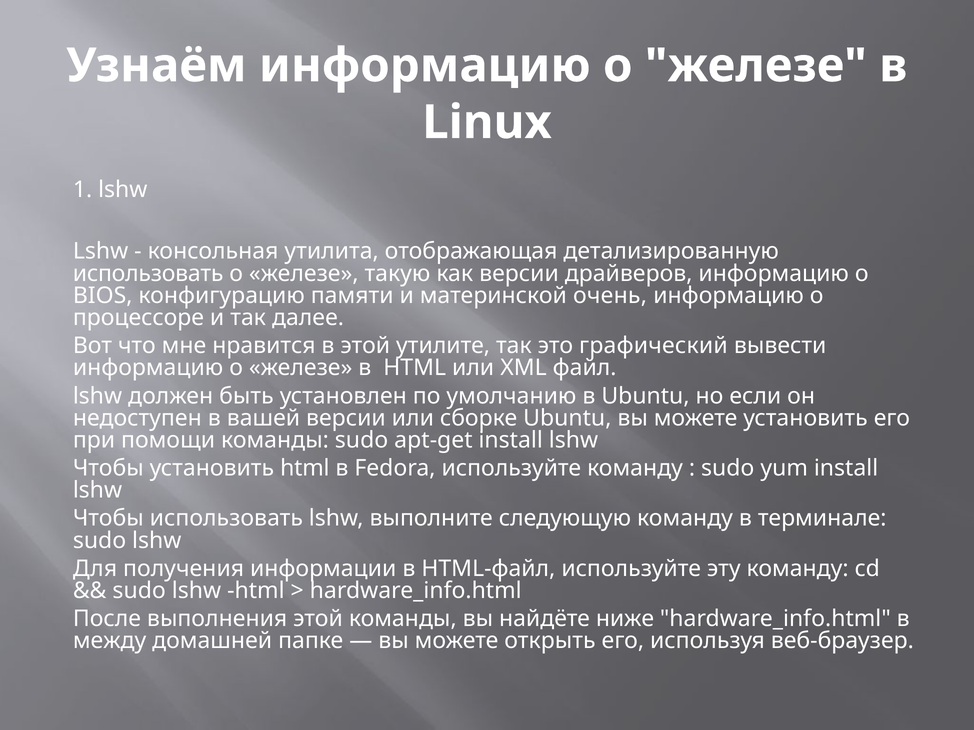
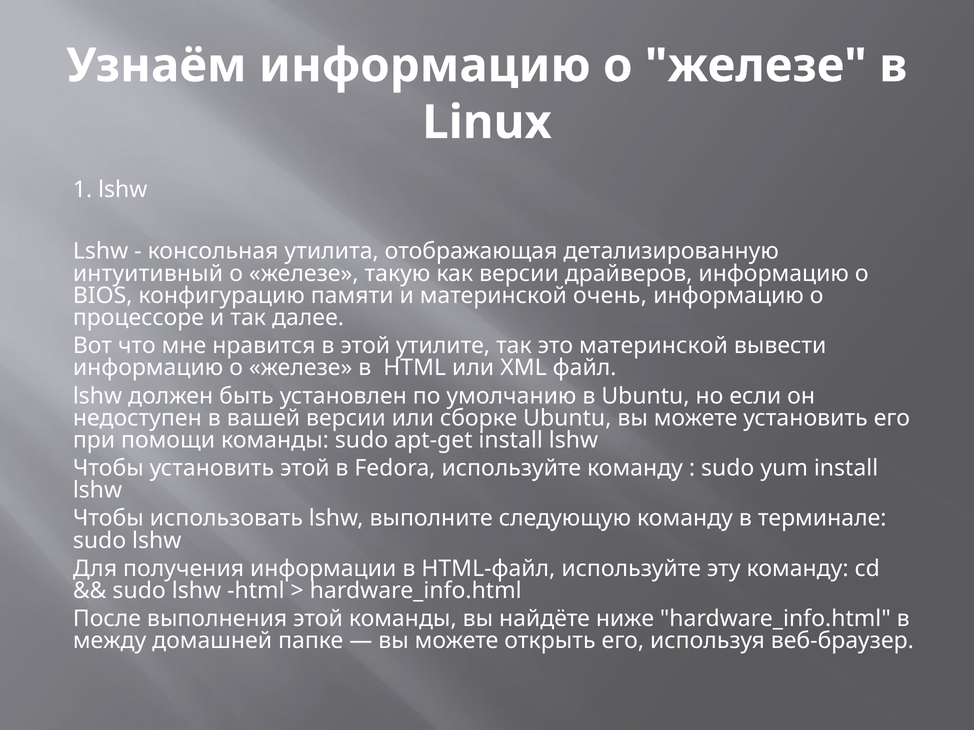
использовать: использовать -> интуитивный (148, 274)
это графический: графический -> материнской (654, 346)
установить html: html -> этой (305, 469)
